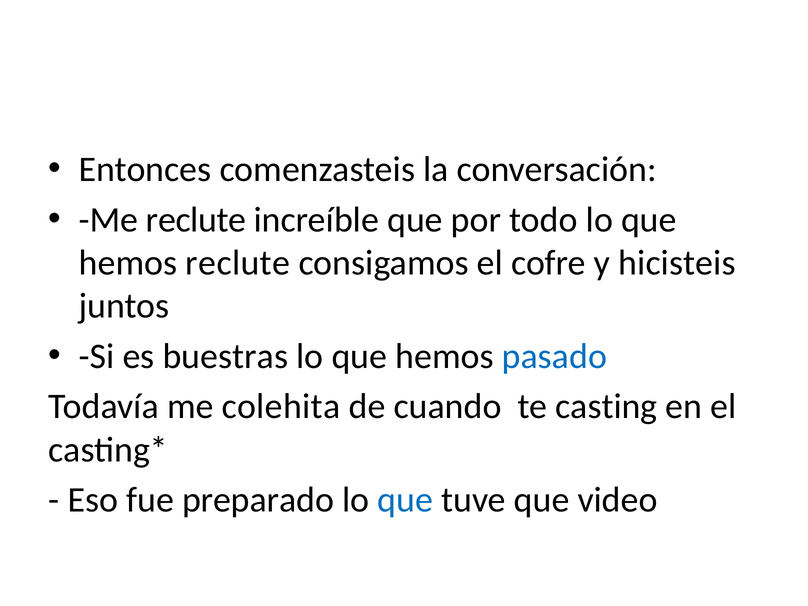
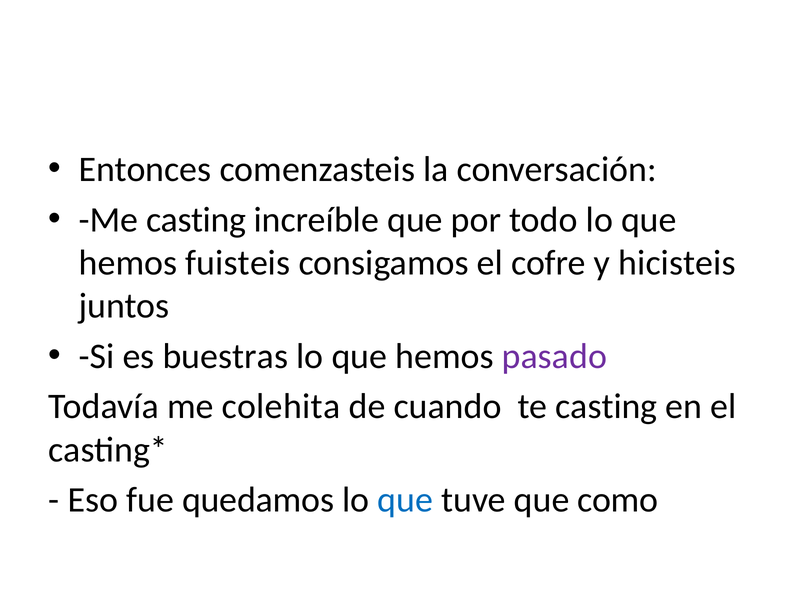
Me reclute: reclute -> casting (196, 220)
hemos reclute: reclute -> fuisteis (238, 263)
pasado colour: blue -> purple (554, 356)
preparado: preparado -> quedamos (258, 500)
video: video -> como (618, 500)
